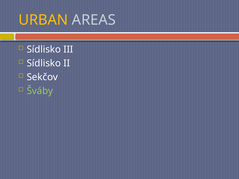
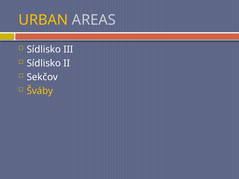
Šváby colour: light green -> yellow (40, 91)
